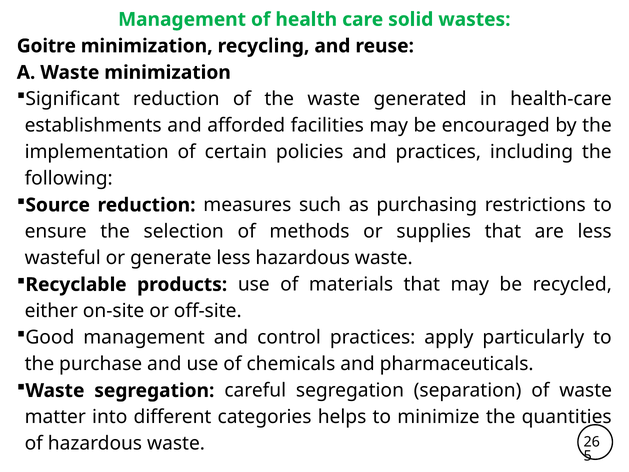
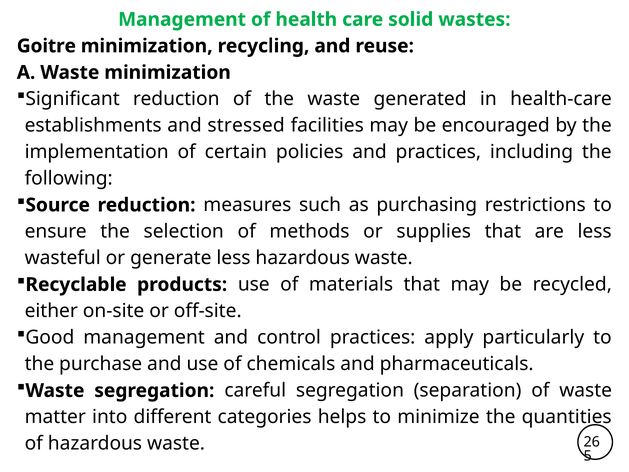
afforded: afforded -> stressed (246, 125)
